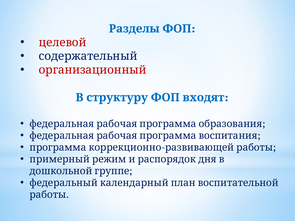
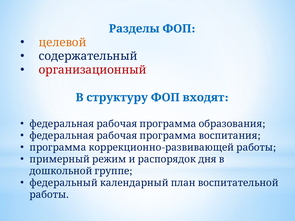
целевой colour: red -> orange (63, 42)
